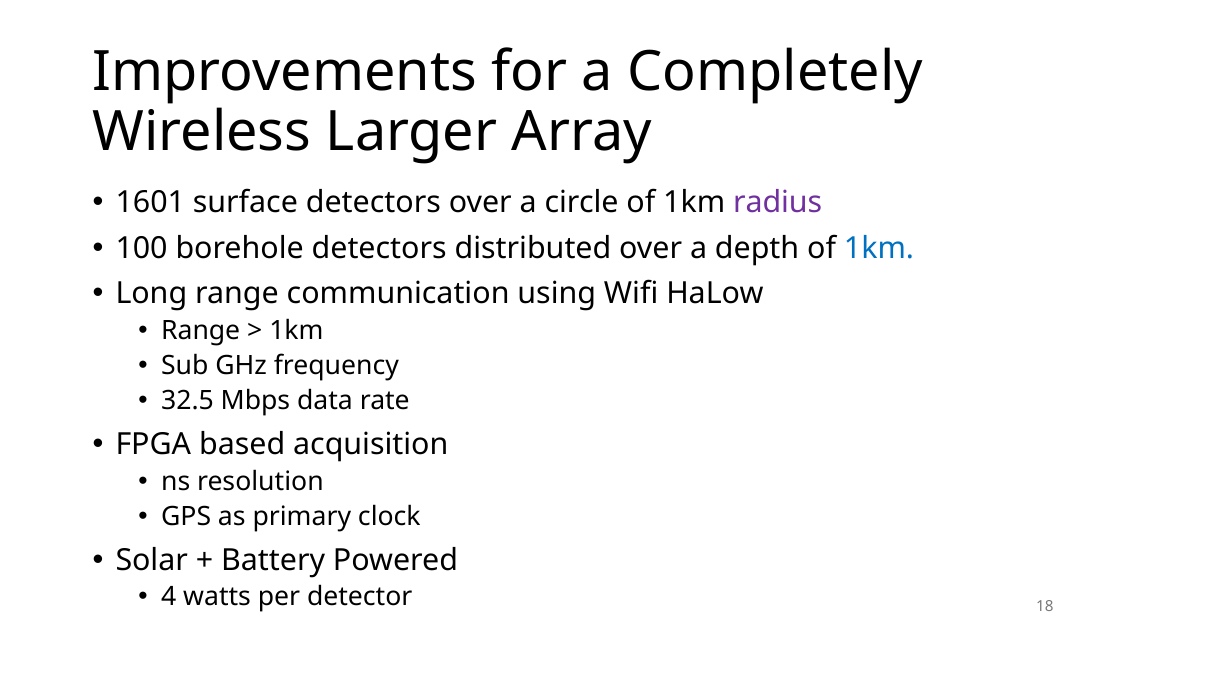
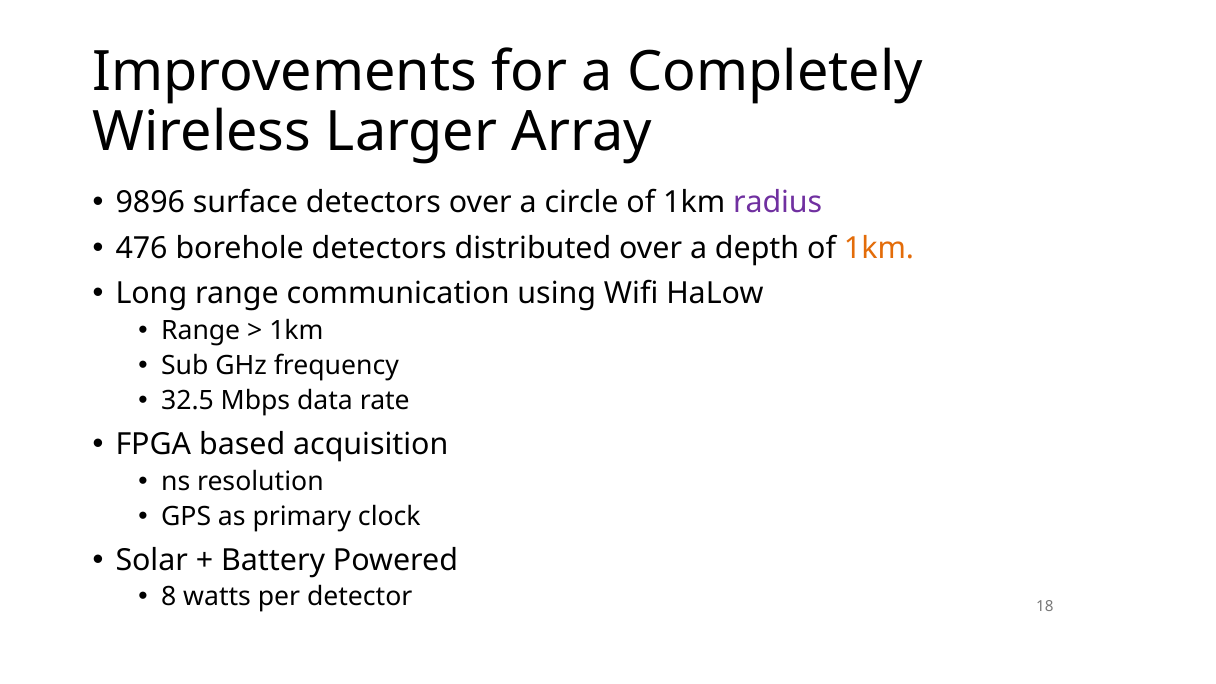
1601: 1601 -> 9896 (150, 203)
100: 100 -> 476 (142, 248)
1km colour: blue -> orange (879, 248)
4: 4 -> 8 (169, 597)
